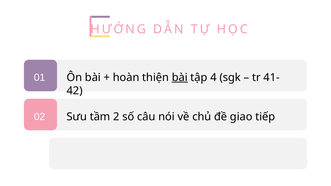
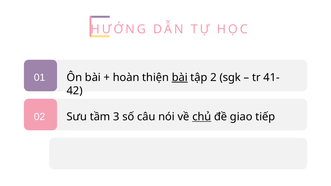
4: 4 -> 2 (213, 77)
2: 2 -> 3 (116, 117)
chủ underline: none -> present (202, 117)
